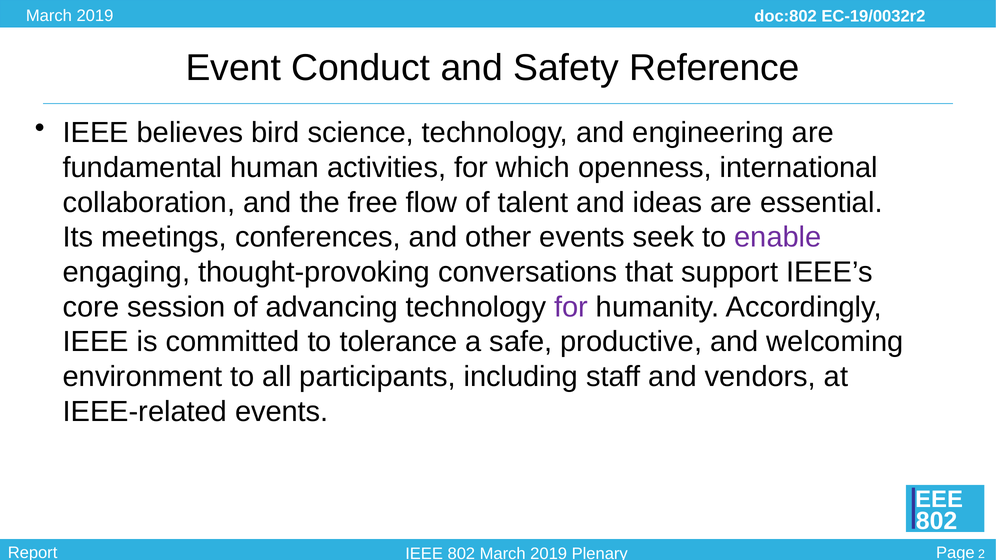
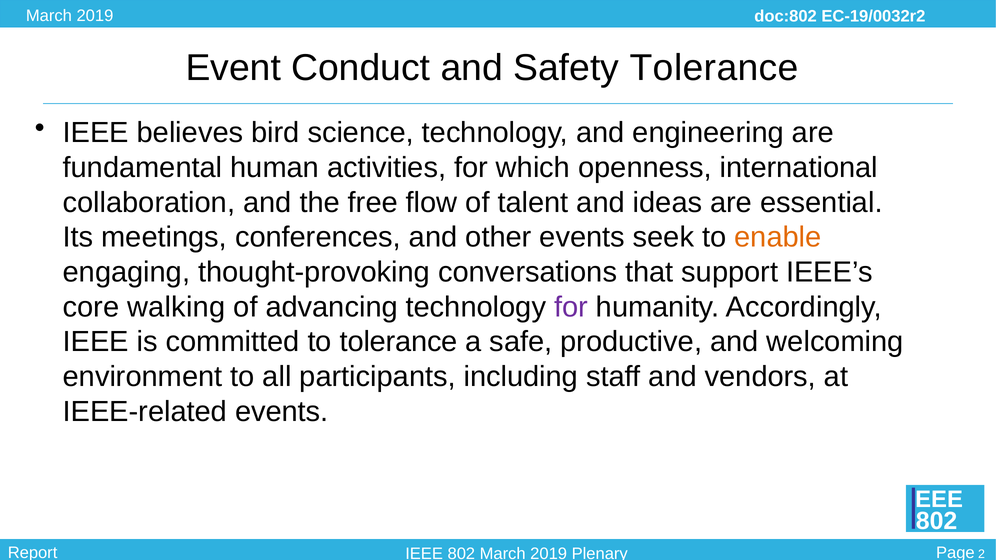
Safety Reference: Reference -> Tolerance (714, 68)
enable colour: purple -> orange (778, 237)
session: session -> walking (176, 307)
